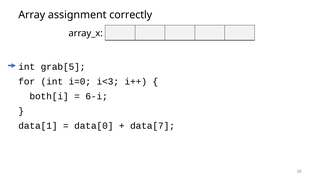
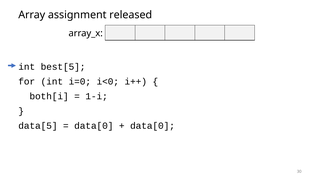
correctly: correctly -> released (131, 15)
grab[5: grab[5 -> best[5 (63, 67)
i<3: i<3 -> i<0 (108, 82)
6-i: 6-i -> 1-i (97, 96)
data[1: data[1 -> data[5 (38, 126)
data[7: data[7 -> data[0 (153, 126)
